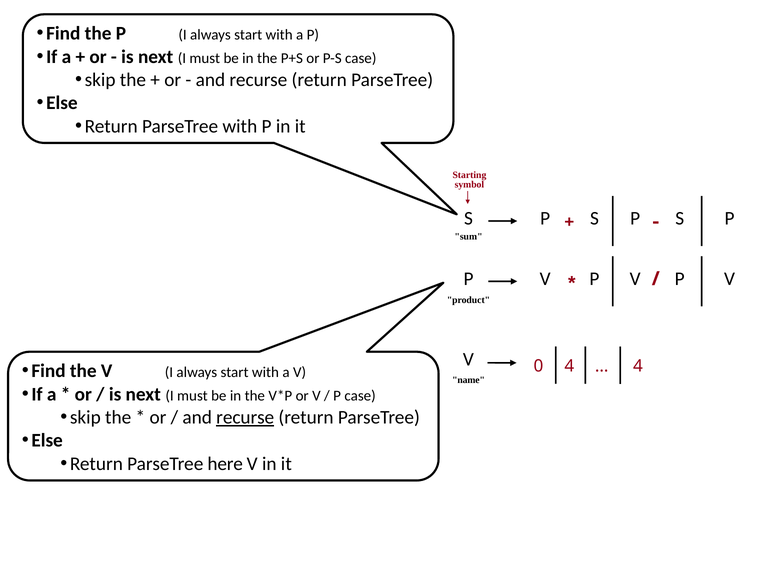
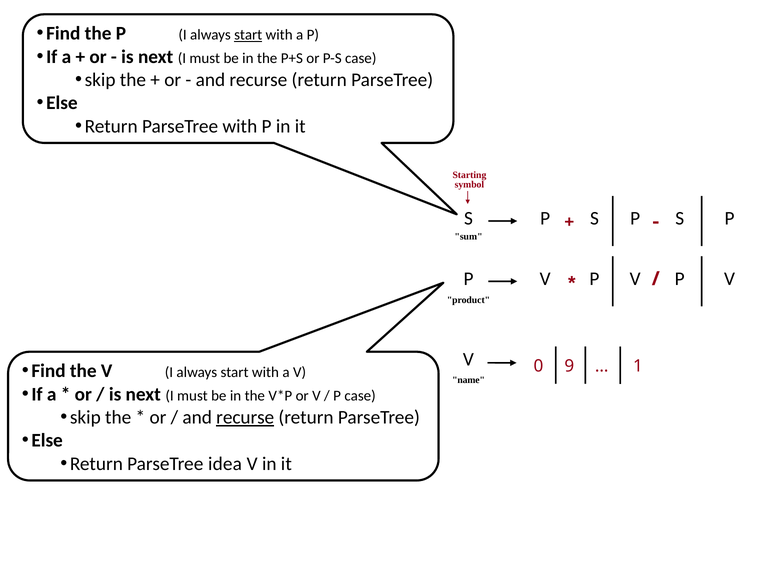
start underline: none -> present (248, 35)
0 4: 4 -> 9 (569, 365)
4: 4 -> 1 (638, 365)
here: here -> idea (225, 463)
